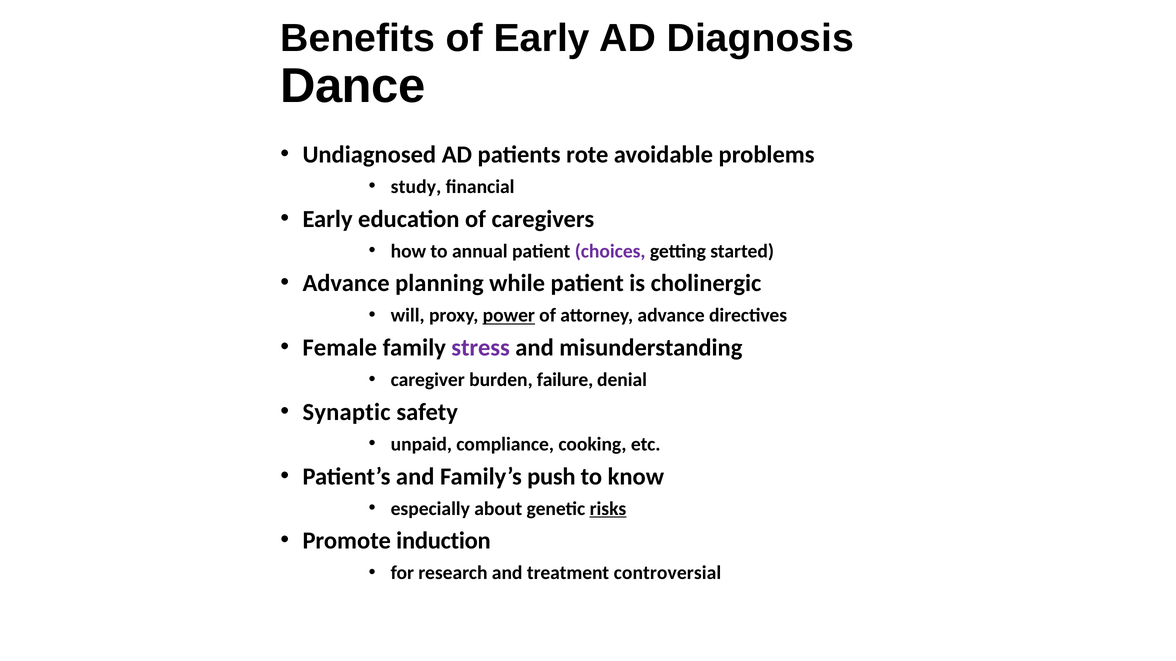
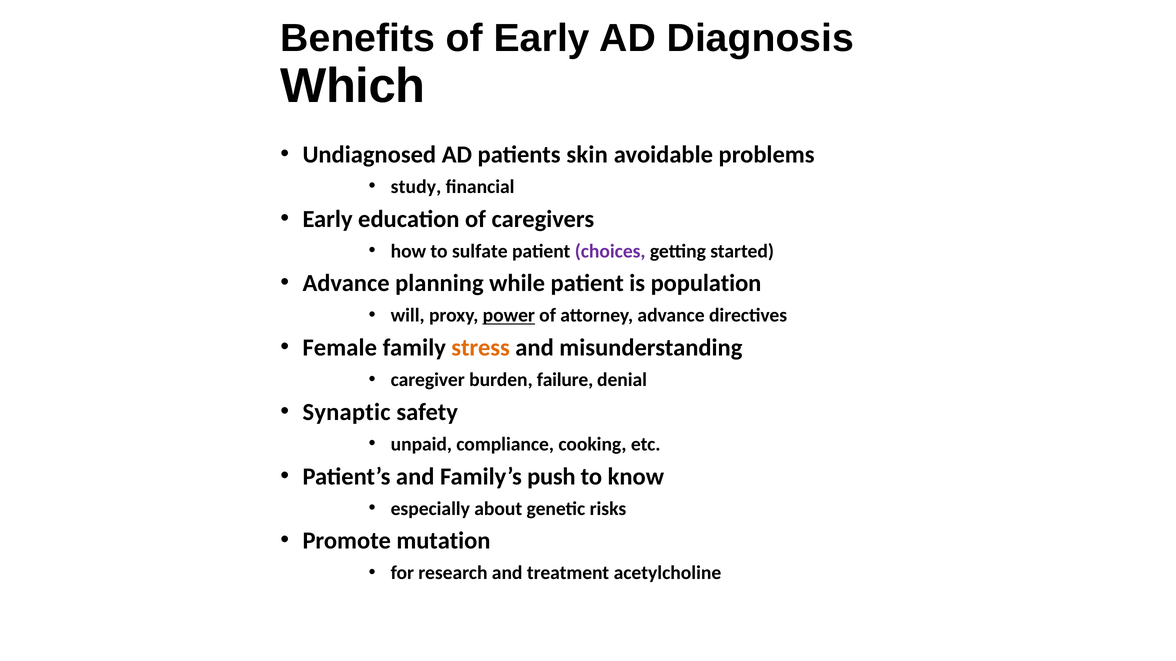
Dance: Dance -> Which (353, 86)
rote: rote -> skin (587, 155)
annual: annual -> sulfate (480, 251)
cholinergic: cholinergic -> population (706, 284)
stress colour: purple -> orange (481, 348)
risks underline: present -> none (608, 509)
induction: induction -> mutation (443, 541)
controversial: controversial -> acetylcholine (667, 573)
